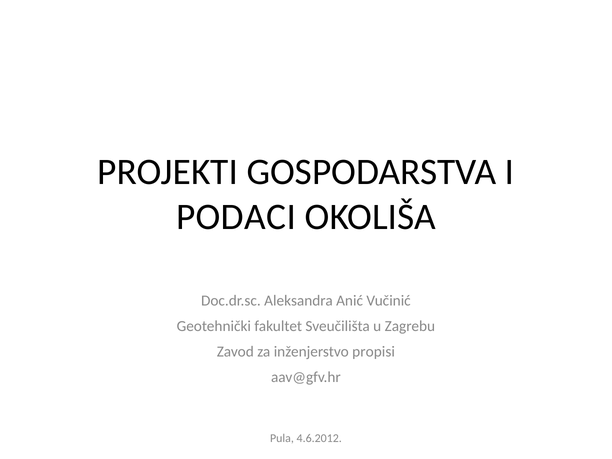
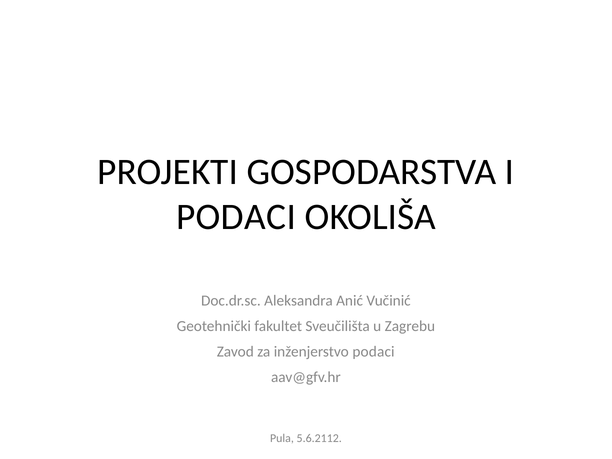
inženjerstvo propisi: propisi -> podaci (374, 352)
4.6.2012: 4.6.2012 -> 5.6.2112 (319, 438)
